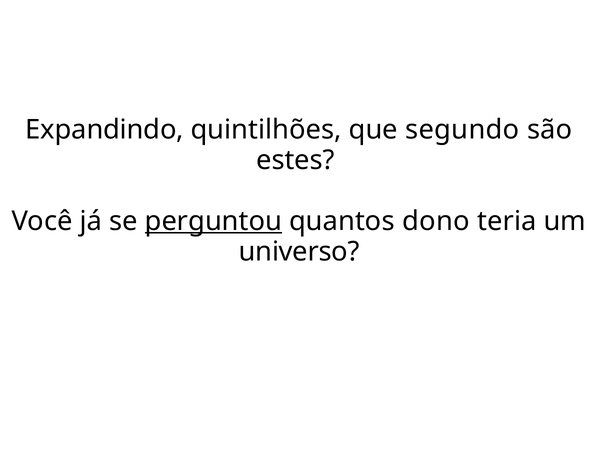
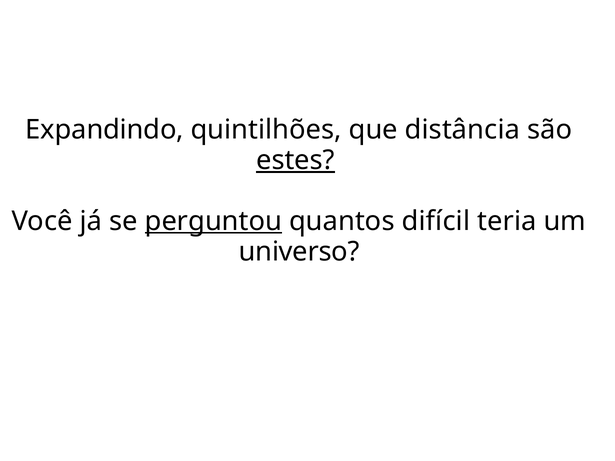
segundo: segundo -> distância (462, 130)
estes underline: none -> present (295, 160)
dono: dono -> difícil (436, 221)
